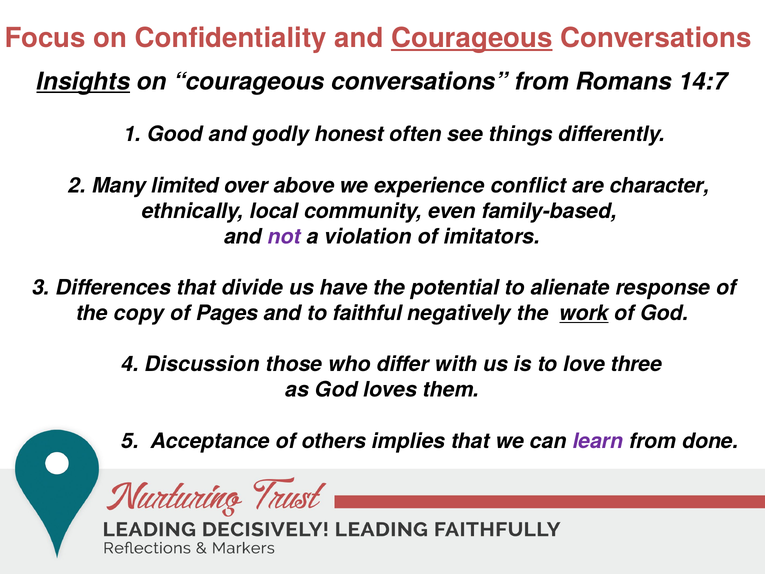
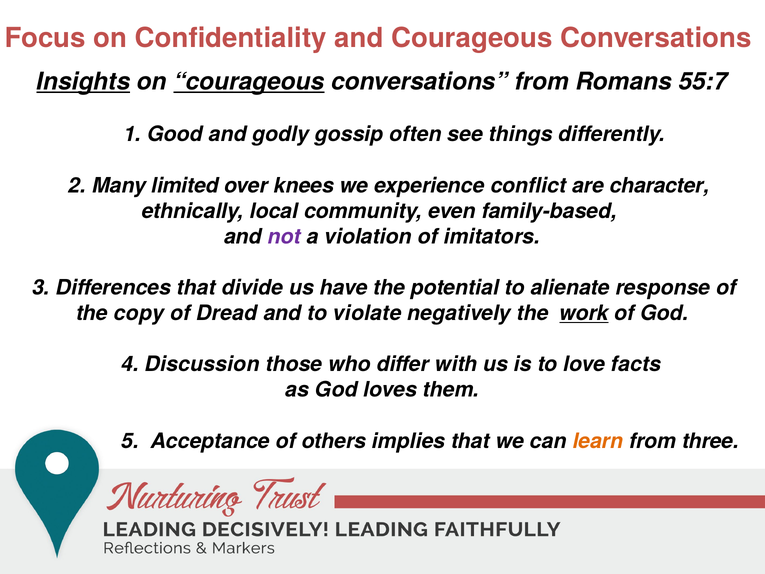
Courageous underline: present -> none (472, 38)
courageous underline: none -> present (249, 82)
14:7: 14:7 -> 55:7 (703, 82)
honest: honest -> gossip (349, 134)
above: above -> knees (304, 185)
Pages: Pages -> Dread (227, 313)
faithful: faithful -> violate (367, 313)
three: three -> facts (636, 364)
learn colour: purple -> orange (598, 441)
done: done -> three (711, 441)
